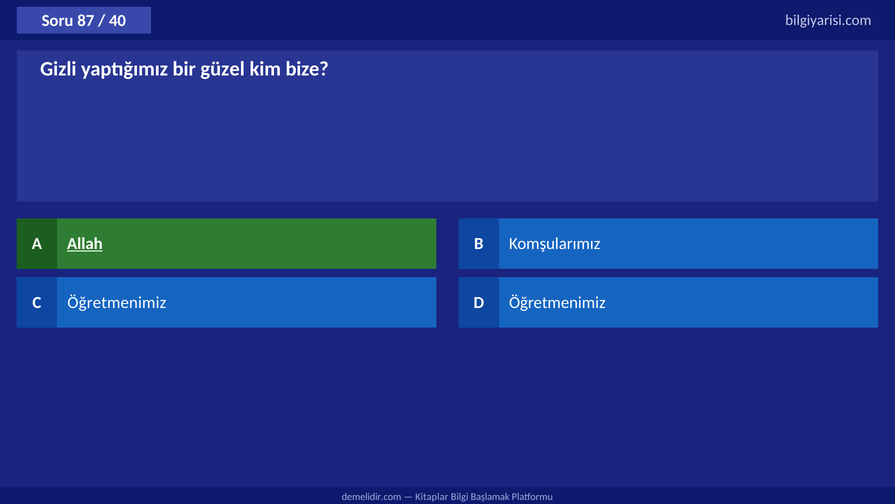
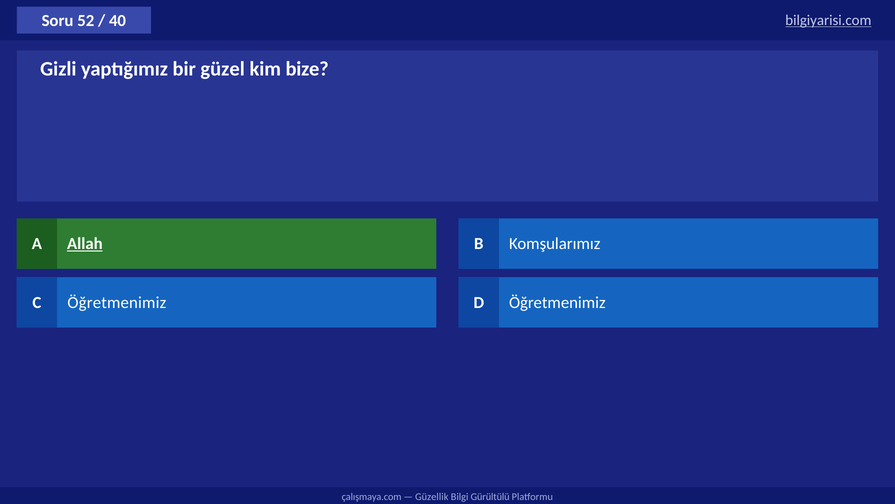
87: 87 -> 52 (86, 20)
bilgiyarisi.com underline: none -> present (828, 20)
demelidir.com: demelidir.com -> çalışmaya.com (372, 496)
Kitaplar: Kitaplar -> Güzellik (432, 496)
Başlamak: Başlamak -> Gürültülü (490, 496)
